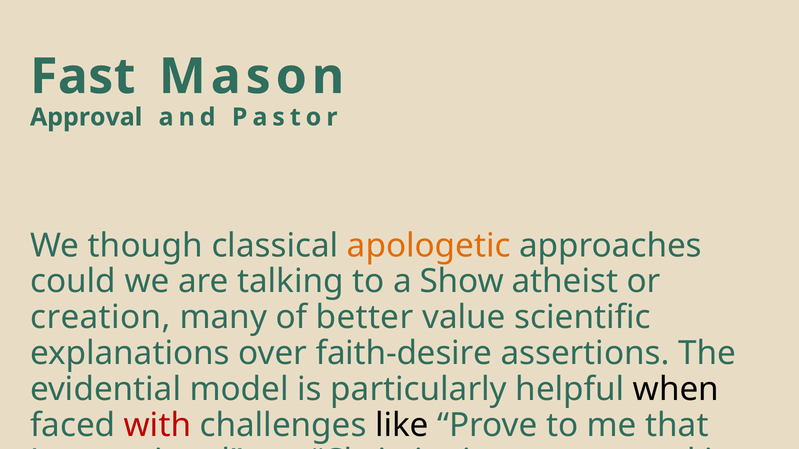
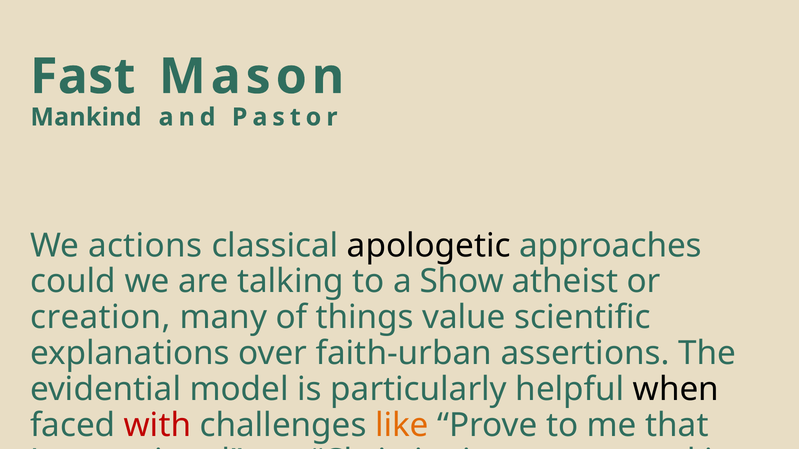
Approval: Approval -> Mankind (86, 117)
though: though -> actions (145, 246)
apologetic colour: orange -> black (429, 246)
better: better -> things (365, 318)
faith-desire: faith-desire -> faith-urban (404, 354)
like colour: black -> orange (402, 426)
